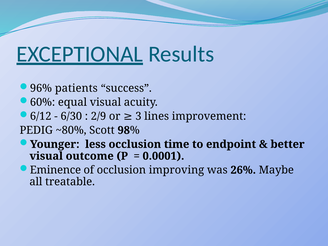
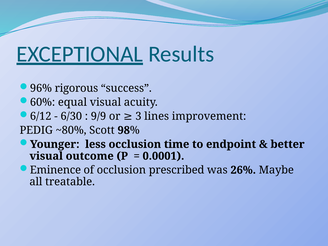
patients: patients -> rigorous (76, 88)
2/9: 2/9 -> 9/9 (98, 116)
improving: improving -> prescribed (177, 170)
